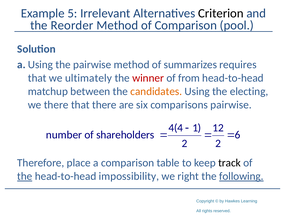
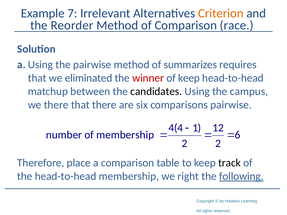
5: 5 -> 7 (72, 13)
Criterion colour: black -> orange (221, 13)
pool: pool -> race (237, 25)
ultimately: ultimately -> eliminated (89, 78)
of from: from -> keep (189, 78)
candidates colour: orange -> black (156, 92)
electing: electing -> campus (249, 92)
of shareholders: shareholders -> membership (125, 135)
the underline: present -> none (25, 176)
head-to-head impossibility: impossibility -> membership (129, 176)
